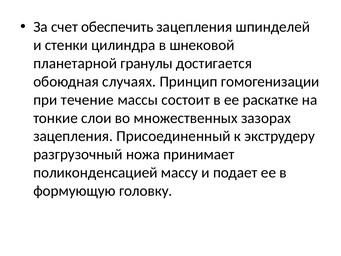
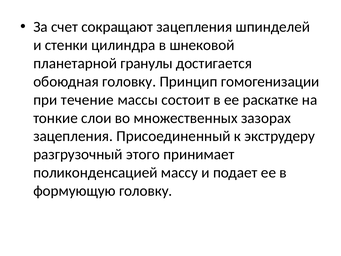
обеспечить: обеспечить -> сокращают (117, 27)
обоюдная случаях: случаях -> головку (129, 82)
ножа: ножа -> этого (143, 154)
